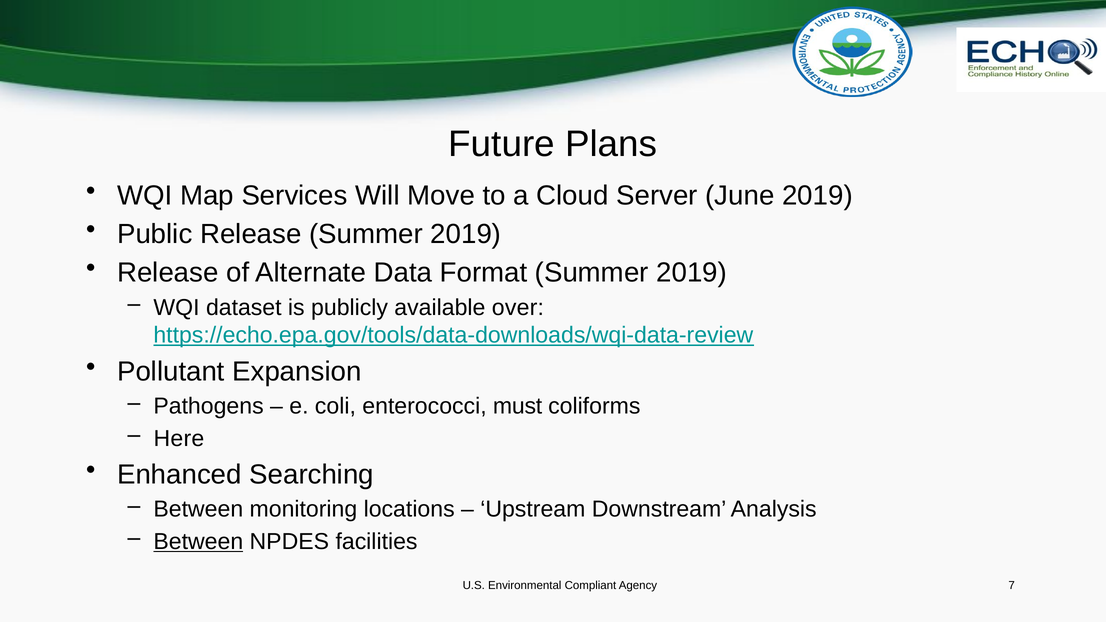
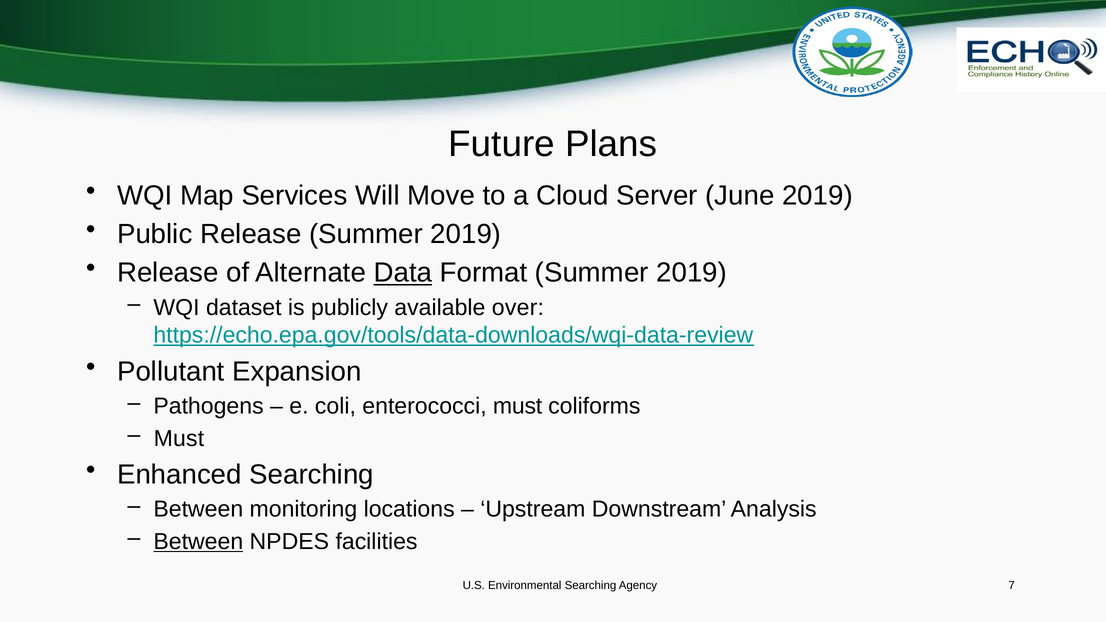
Data underline: none -> present (403, 273)
Here: Here -> Must (179, 438)
Environmental Compliant: Compliant -> Searching (590, 586)
